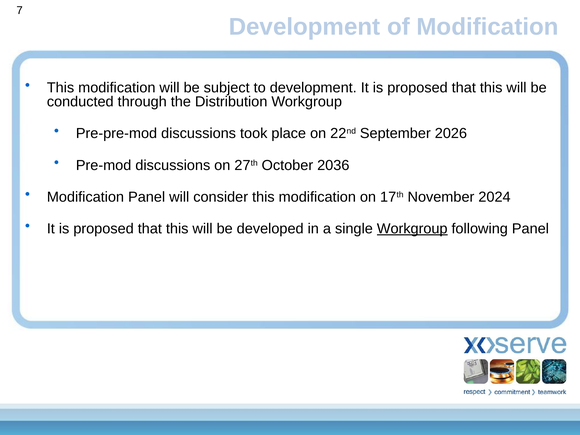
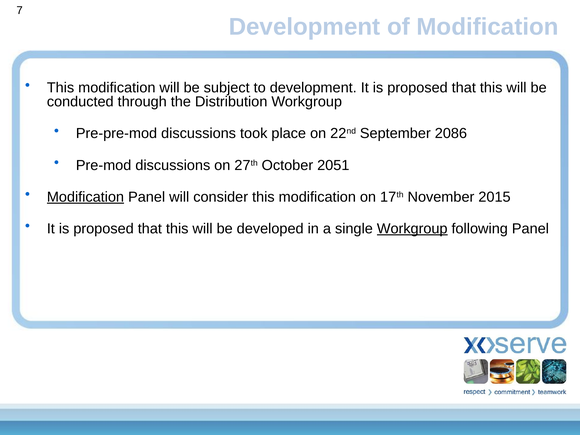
2026: 2026 -> 2086 (451, 134)
2036: 2036 -> 2051 (333, 165)
Modification underline: none -> present (85, 197)
2024: 2024 -> 2015 (495, 197)
